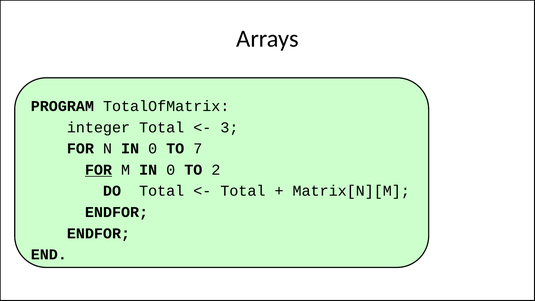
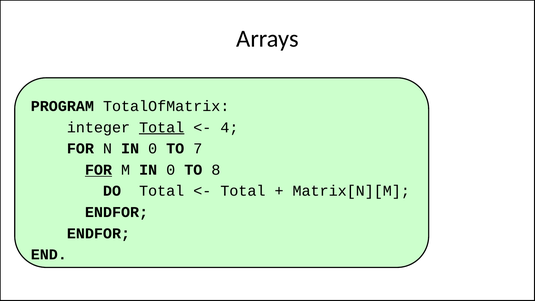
Total underline: none -> present (162, 127)
3: 3 -> 4 (229, 127)
2: 2 -> 8 (216, 170)
